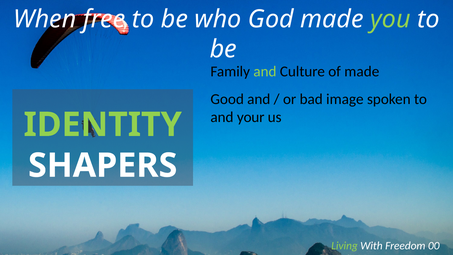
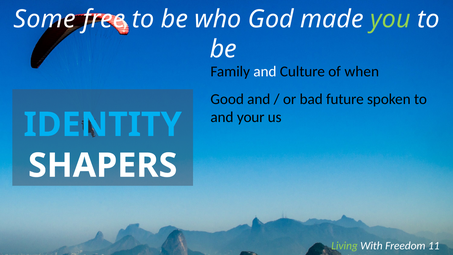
When: When -> Some (45, 19)
and colour: light green -> white (265, 71)
of made: made -> when (362, 71)
image: image -> future (345, 99)
IDENTITY colour: light green -> light blue (103, 125)
00: 00 -> 11 (434, 246)
